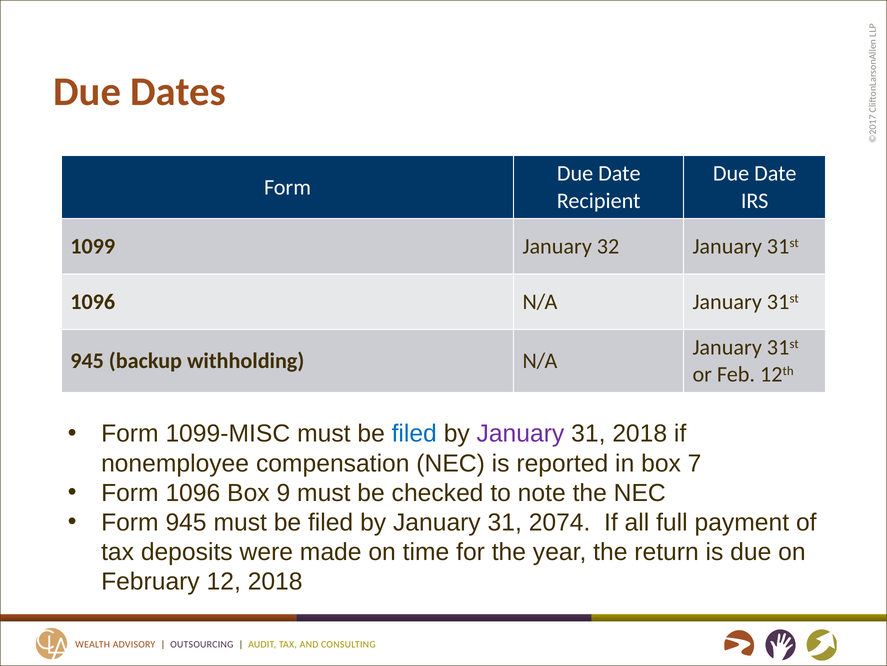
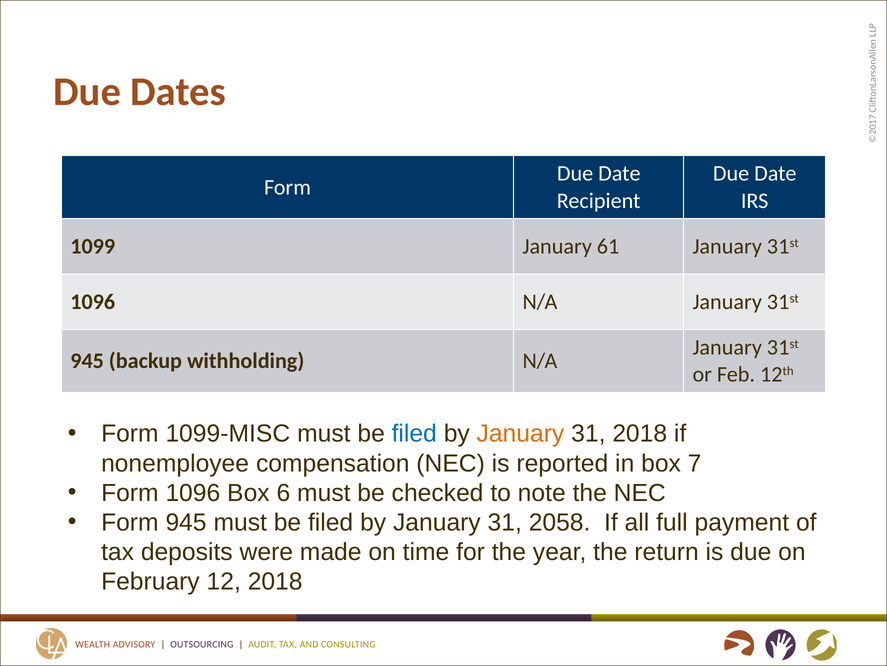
32: 32 -> 61 (608, 246)
January colour: purple -> orange (520, 433)
9: 9 -> 6 (283, 492)
2074: 2074 -> 2058 (560, 522)
